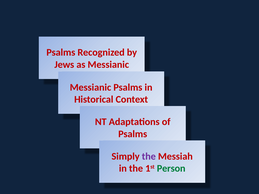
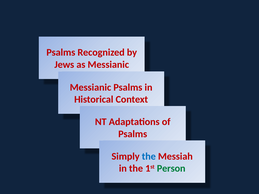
the colour: purple -> blue (149, 157)
